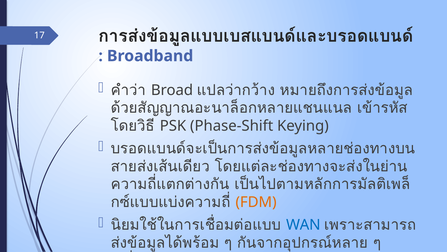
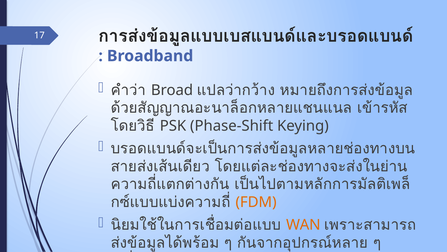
WAN colour: blue -> orange (303, 224)
